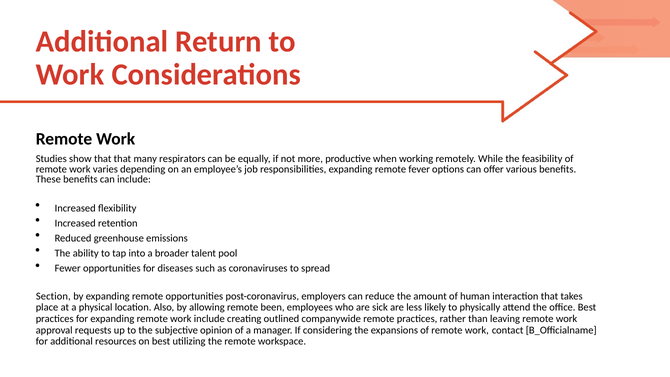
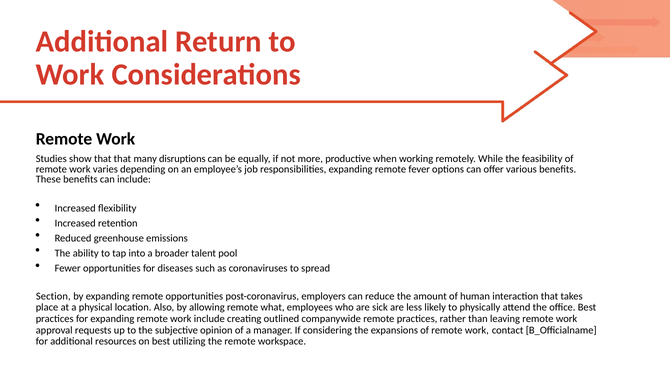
respirators: respirators -> disruptions (182, 159)
been: been -> what (273, 307)
